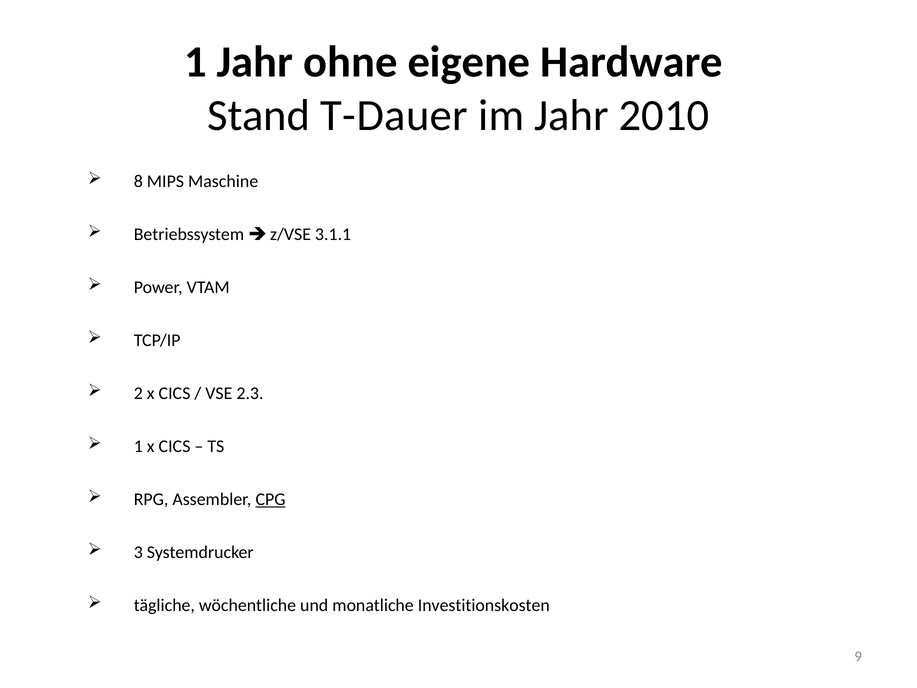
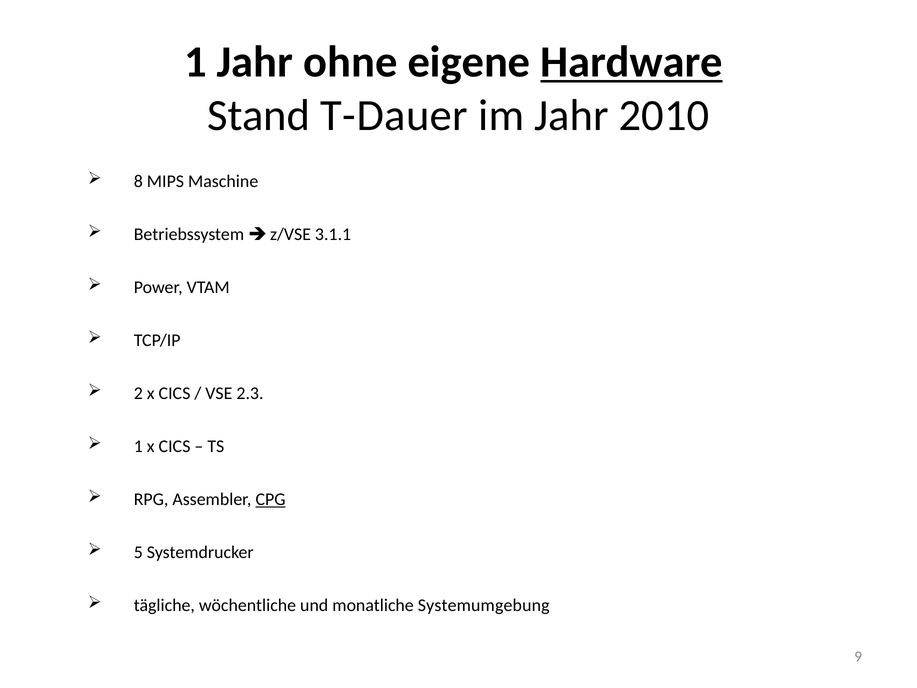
Hardware underline: none -> present (632, 62)
3: 3 -> 5 (138, 552)
Investitionskosten: Investitionskosten -> Systemumgebung (484, 605)
